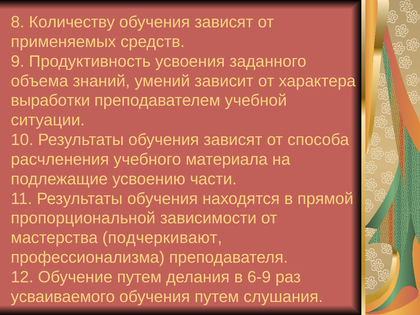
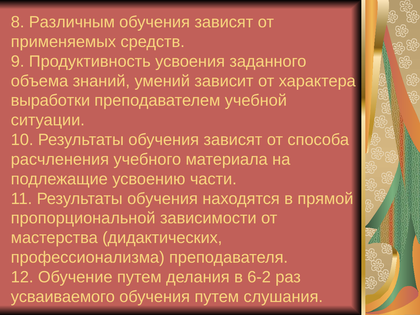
Количеству: Количеству -> Различным (72, 22)
подчеркивают: подчеркивают -> дидактических (162, 238)
6-9: 6-9 -> 6-2 (259, 277)
